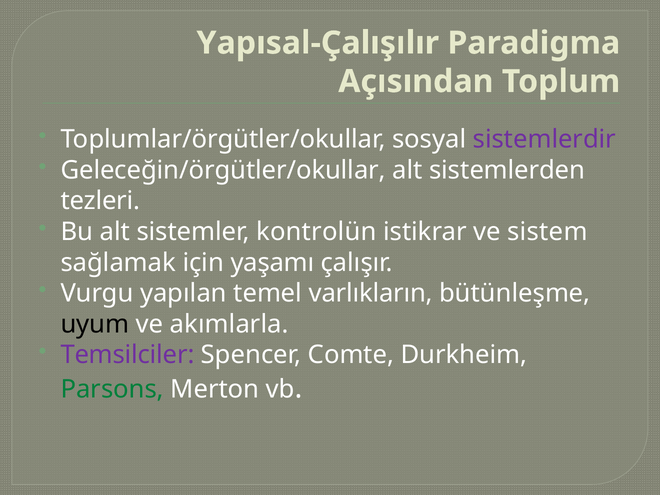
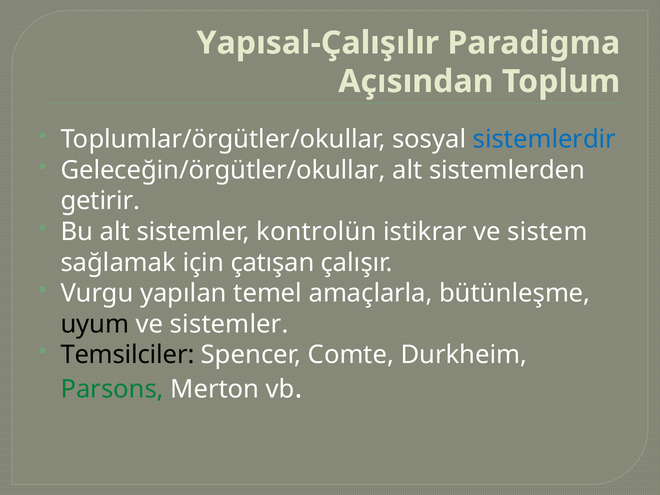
sistemlerdir colour: purple -> blue (544, 139)
tezleri: tezleri -> getirir (100, 201)
yaşamı: yaşamı -> çatışan (272, 263)
varlıkların: varlıkların -> amaçlarla (371, 293)
ve akımlarla: akımlarla -> sistemler (229, 324)
Temsilciler colour: purple -> black (128, 355)
